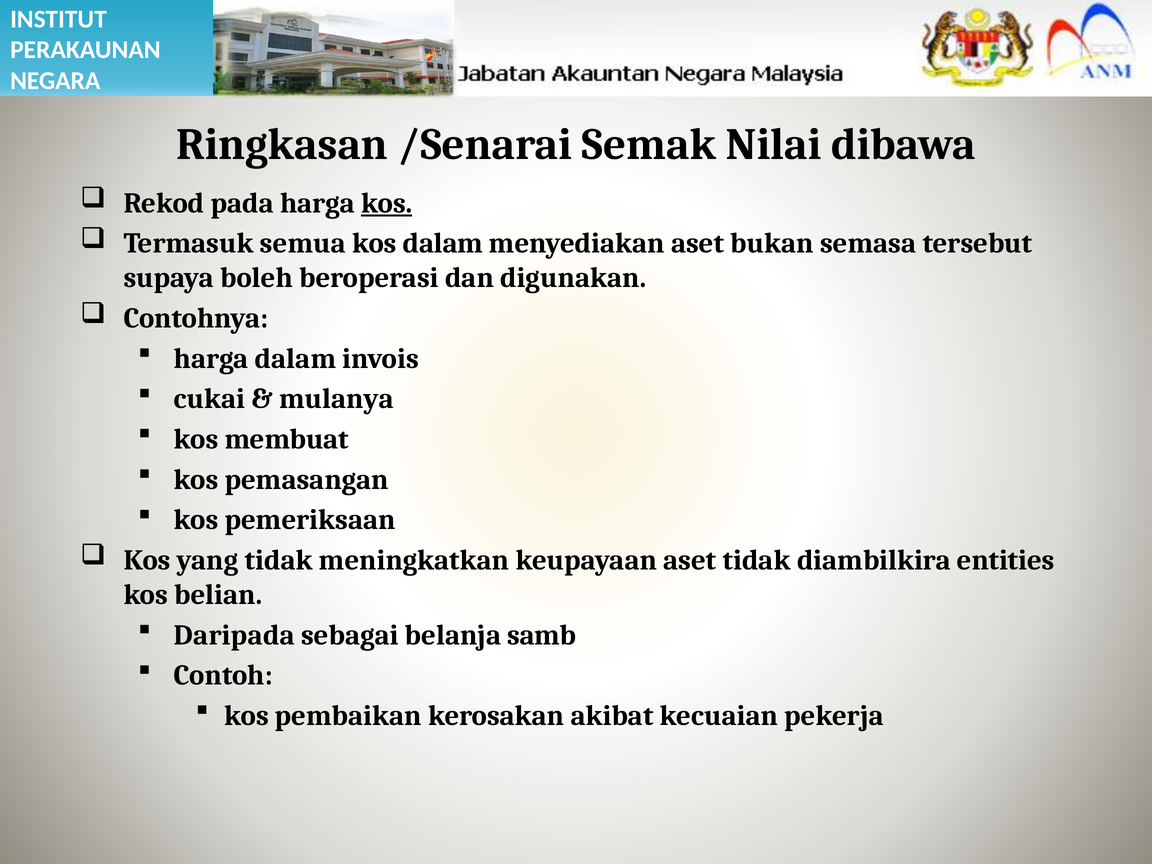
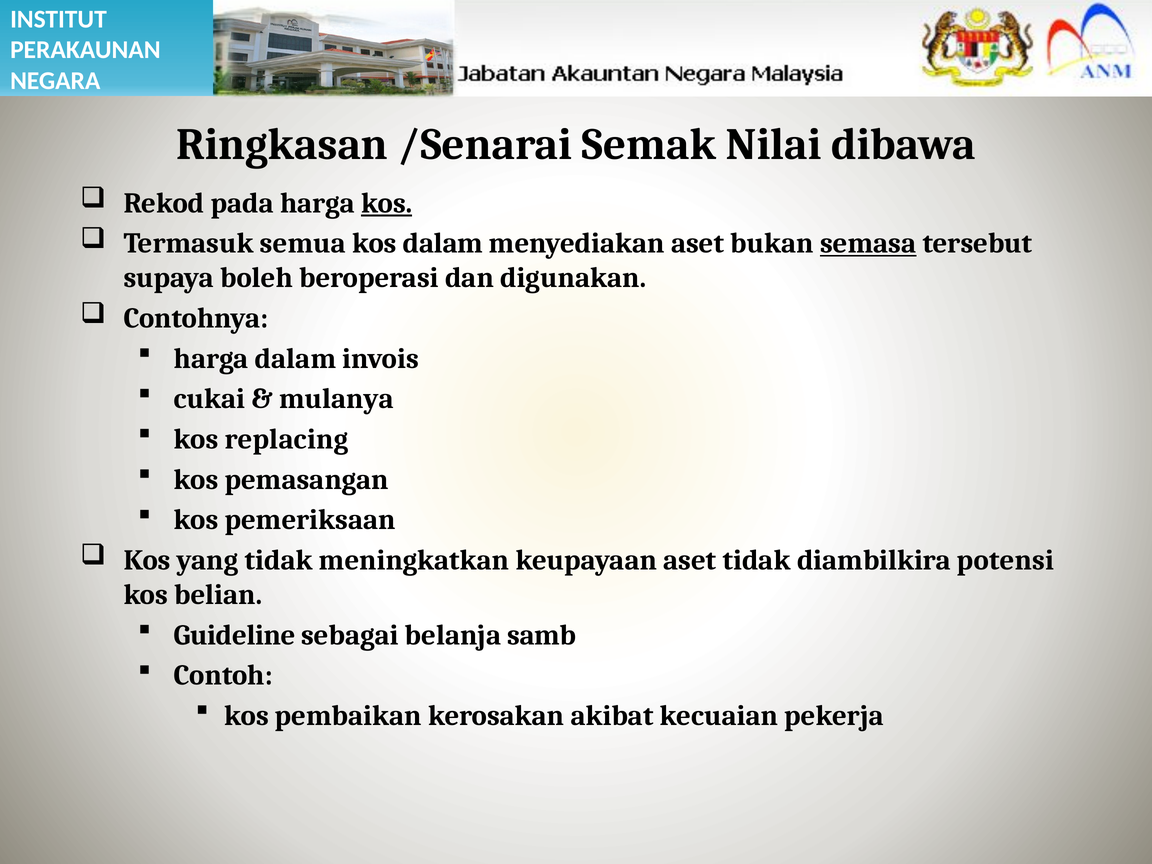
semasa underline: none -> present (868, 243)
membuat: membuat -> replacing (286, 439)
entities: entities -> potensi (1006, 560)
Daripada: Daripada -> Guideline (235, 635)
